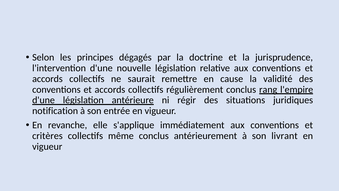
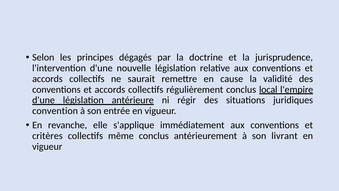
rang: rang -> local (268, 89)
notification: notification -> convention (55, 111)
